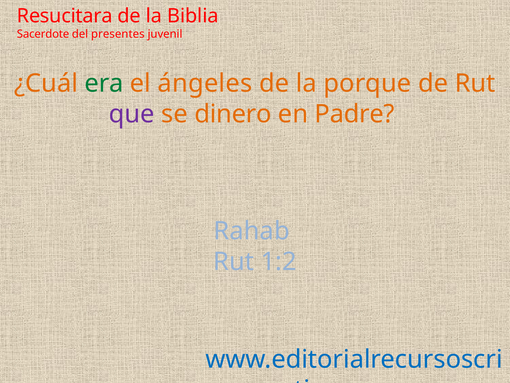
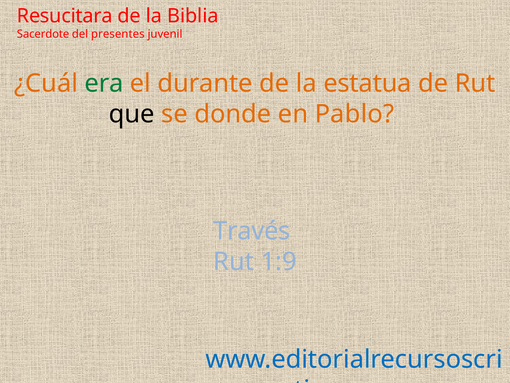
ángeles: ángeles -> durante (205, 83)
porque: porque -> estatua (367, 83)
que colour: purple -> black (132, 114)
dinero: dinero -> donde (233, 114)
Padre: Padre -> Pablo (354, 114)
Rahab: Rahab -> Través (252, 231)
1:2: 1:2 -> 1:9 (279, 261)
